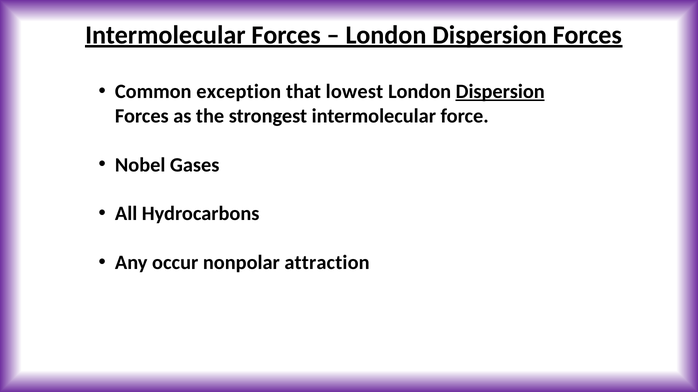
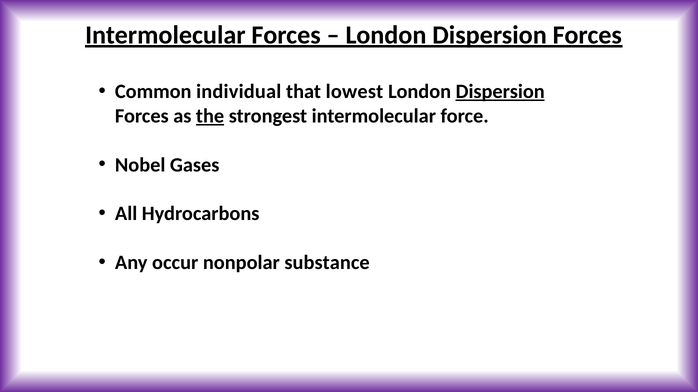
exception: exception -> individual (239, 92)
the underline: none -> present (210, 116)
attraction: attraction -> substance (327, 263)
